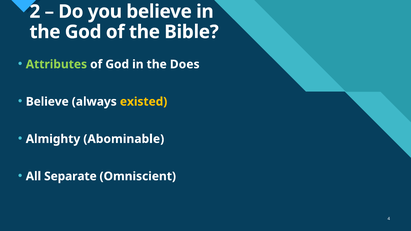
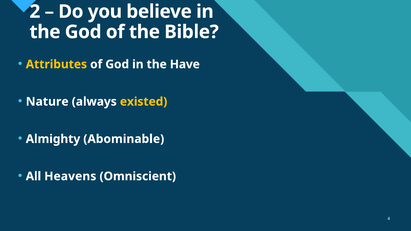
Attributes colour: light green -> yellow (56, 64)
Does: Does -> Have (185, 64)
Believe: Believe -> Nature (47, 102)
Separate: Separate -> Heavens (70, 176)
